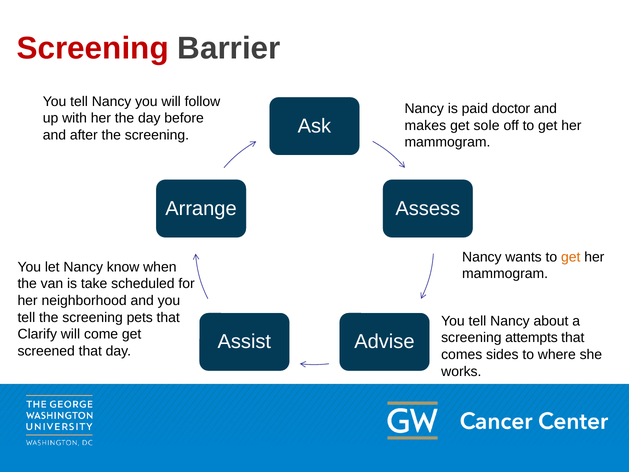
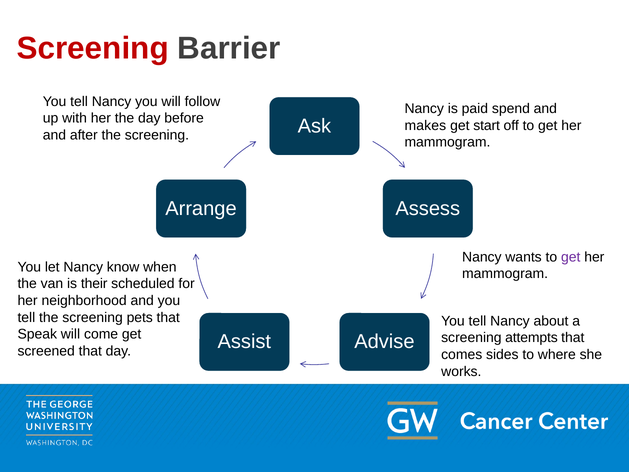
doctor: doctor -> spend (511, 109)
sole: sole -> start (487, 125)
get colour: orange -> purple (571, 257)
take: take -> their (94, 284)
Clarify: Clarify -> Speak (37, 334)
